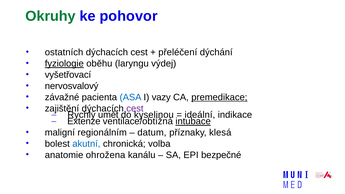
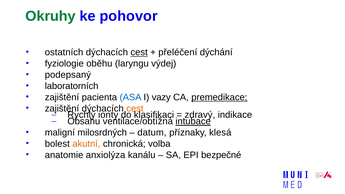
cest underline: none -> present (139, 52)
fyziologie underline: present -> none (64, 64)
vyšetřovací: vyšetřovací -> podepsaný (68, 75)
nervosvalový: nervosvalový -> laboratorních (72, 86)
závažné: závažné -> zajištění (62, 97)
cest colour: purple -> orange (135, 108)
umět: umět -> ionty (108, 115)
kyselinou: kyselinou -> klasifikaci (154, 115)
ideální: ideální -> zdravý (200, 115)
Extenze: Extenze -> Obsahu (84, 121)
regionálním: regionálním -> milosrdných (102, 133)
akutní colour: blue -> orange (86, 144)
ohrožena: ohrožena -> anxiolýza (106, 155)
